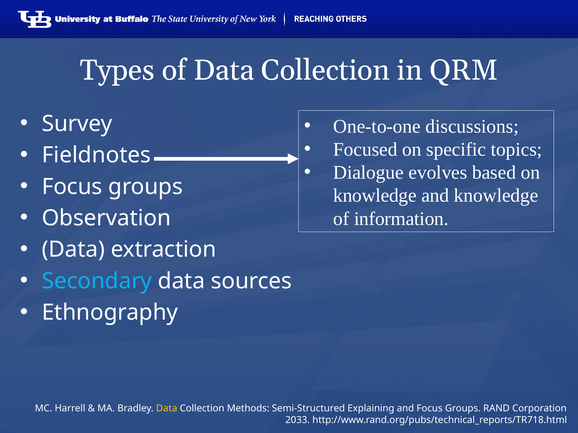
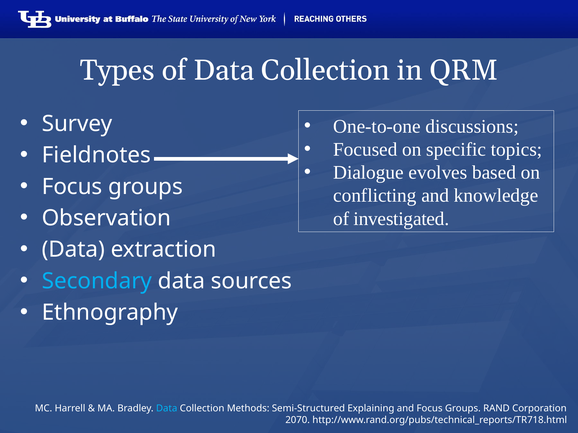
knowledge: knowledge -> conflicting (375, 196)
information: information -> investigated (401, 219)
Data colour: yellow -> light blue (167, 409)
2033: 2033 -> 2070 (298, 420)
